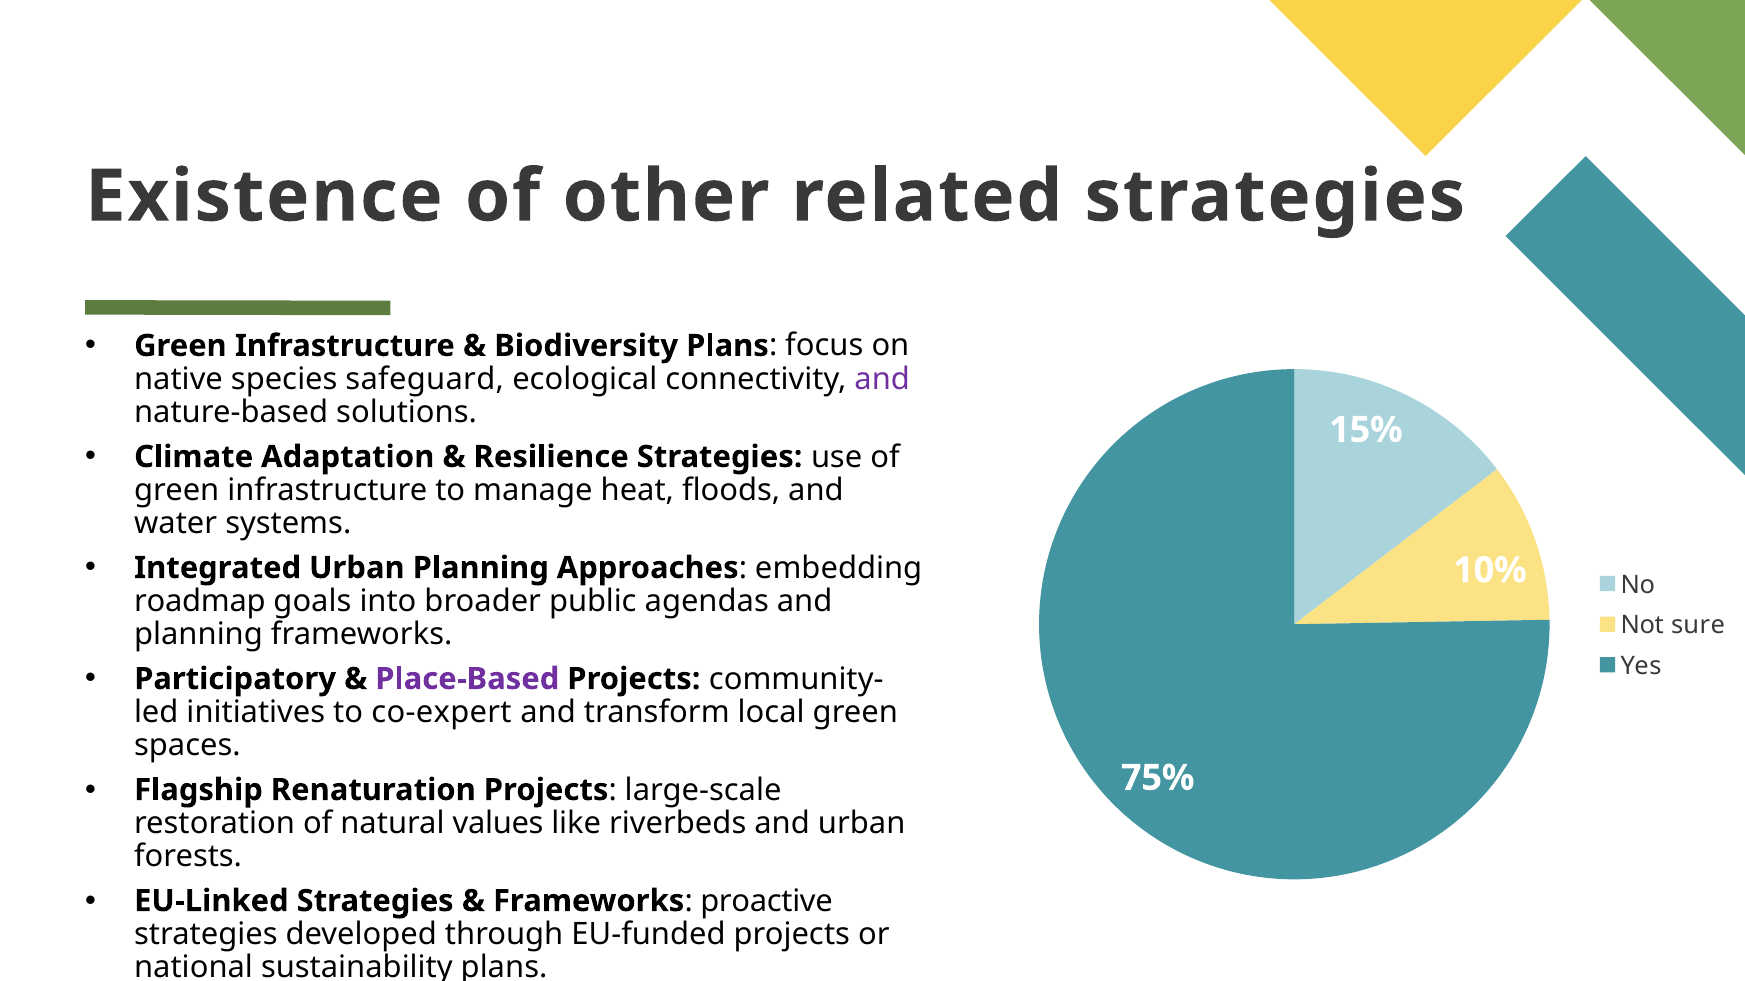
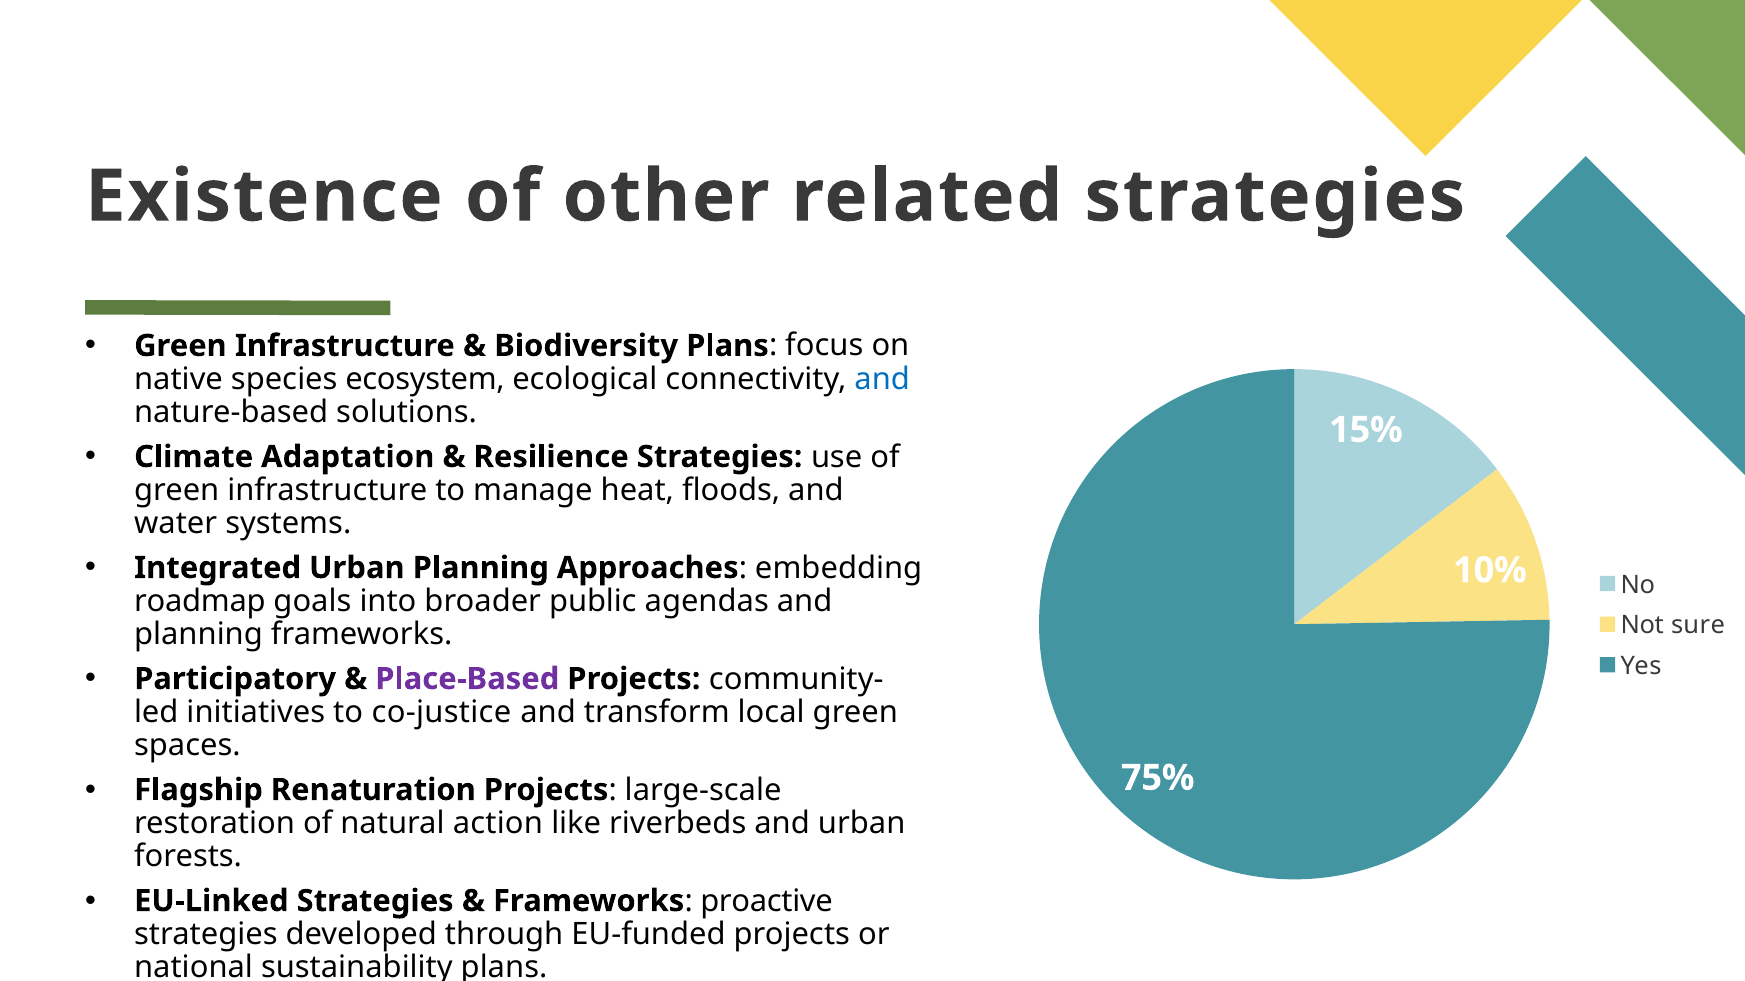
safeguard: safeguard -> ecosystem (425, 379)
and colour: purple -> blue (882, 379)
co-expert: co-expert -> co-justice (441, 713)
values: values -> action (498, 824)
